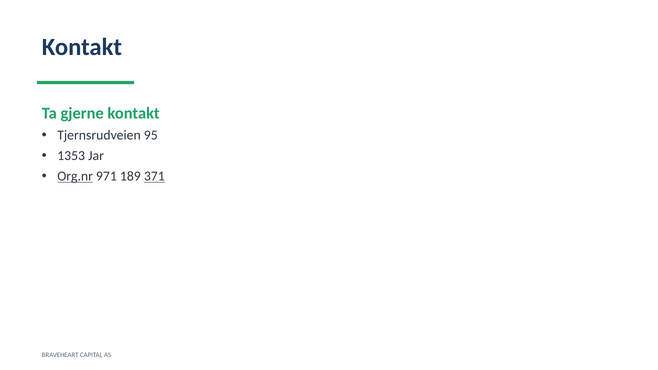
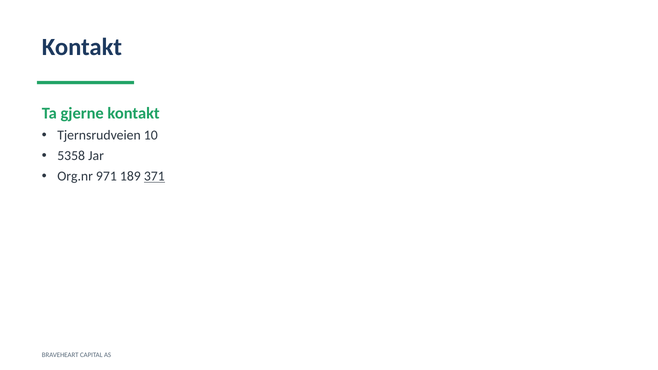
95: 95 -> 10 (151, 135)
1353: 1353 -> 5358 (71, 156)
Org.nr underline: present -> none (75, 176)
